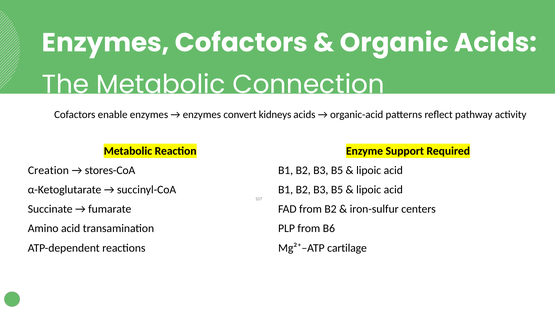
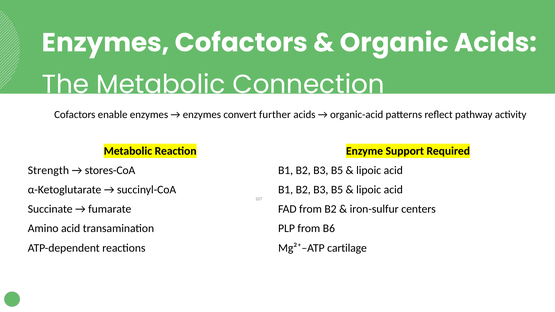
kidneys: kidneys -> further (275, 115)
Creation: Creation -> Strength (48, 170)
